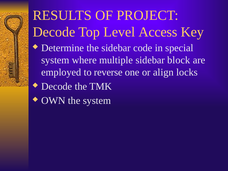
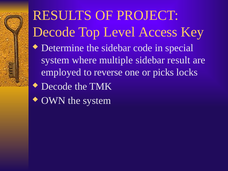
block: block -> result (179, 60)
align: align -> picks (163, 72)
